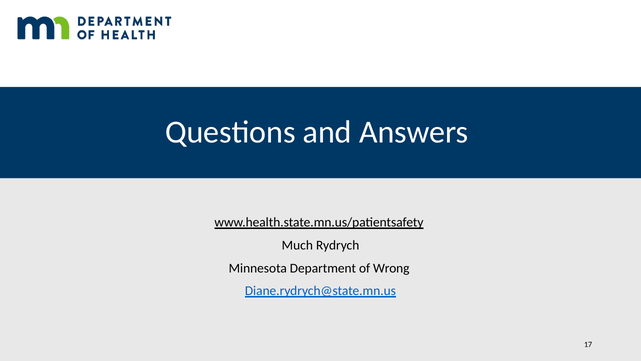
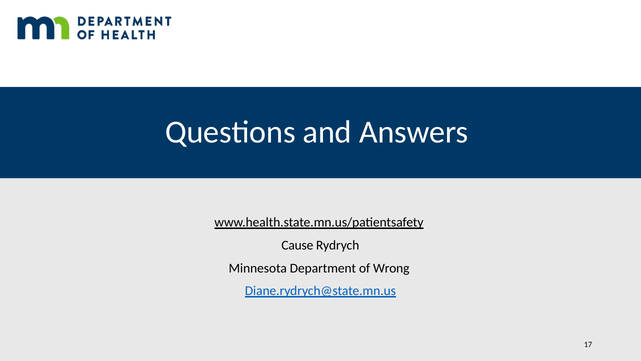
Much: Much -> Cause (297, 245)
